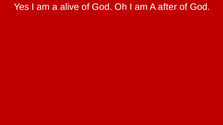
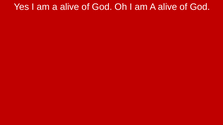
after: after -> alive (168, 7)
